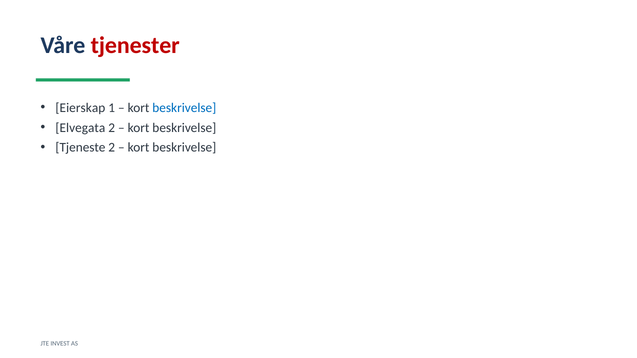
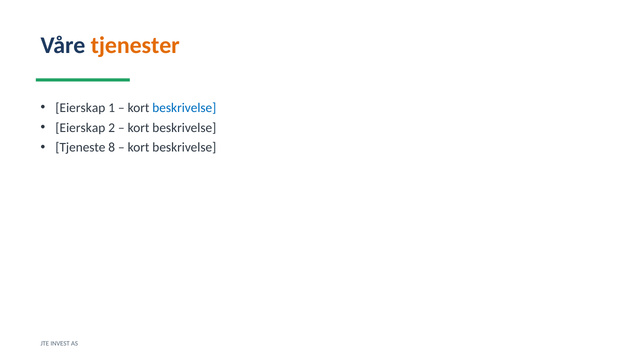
tjenester colour: red -> orange (135, 45)
Elvegata: Elvegata -> Eierskap (80, 128)
Tjeneste 2: 2 -> 8 (112, 148)
